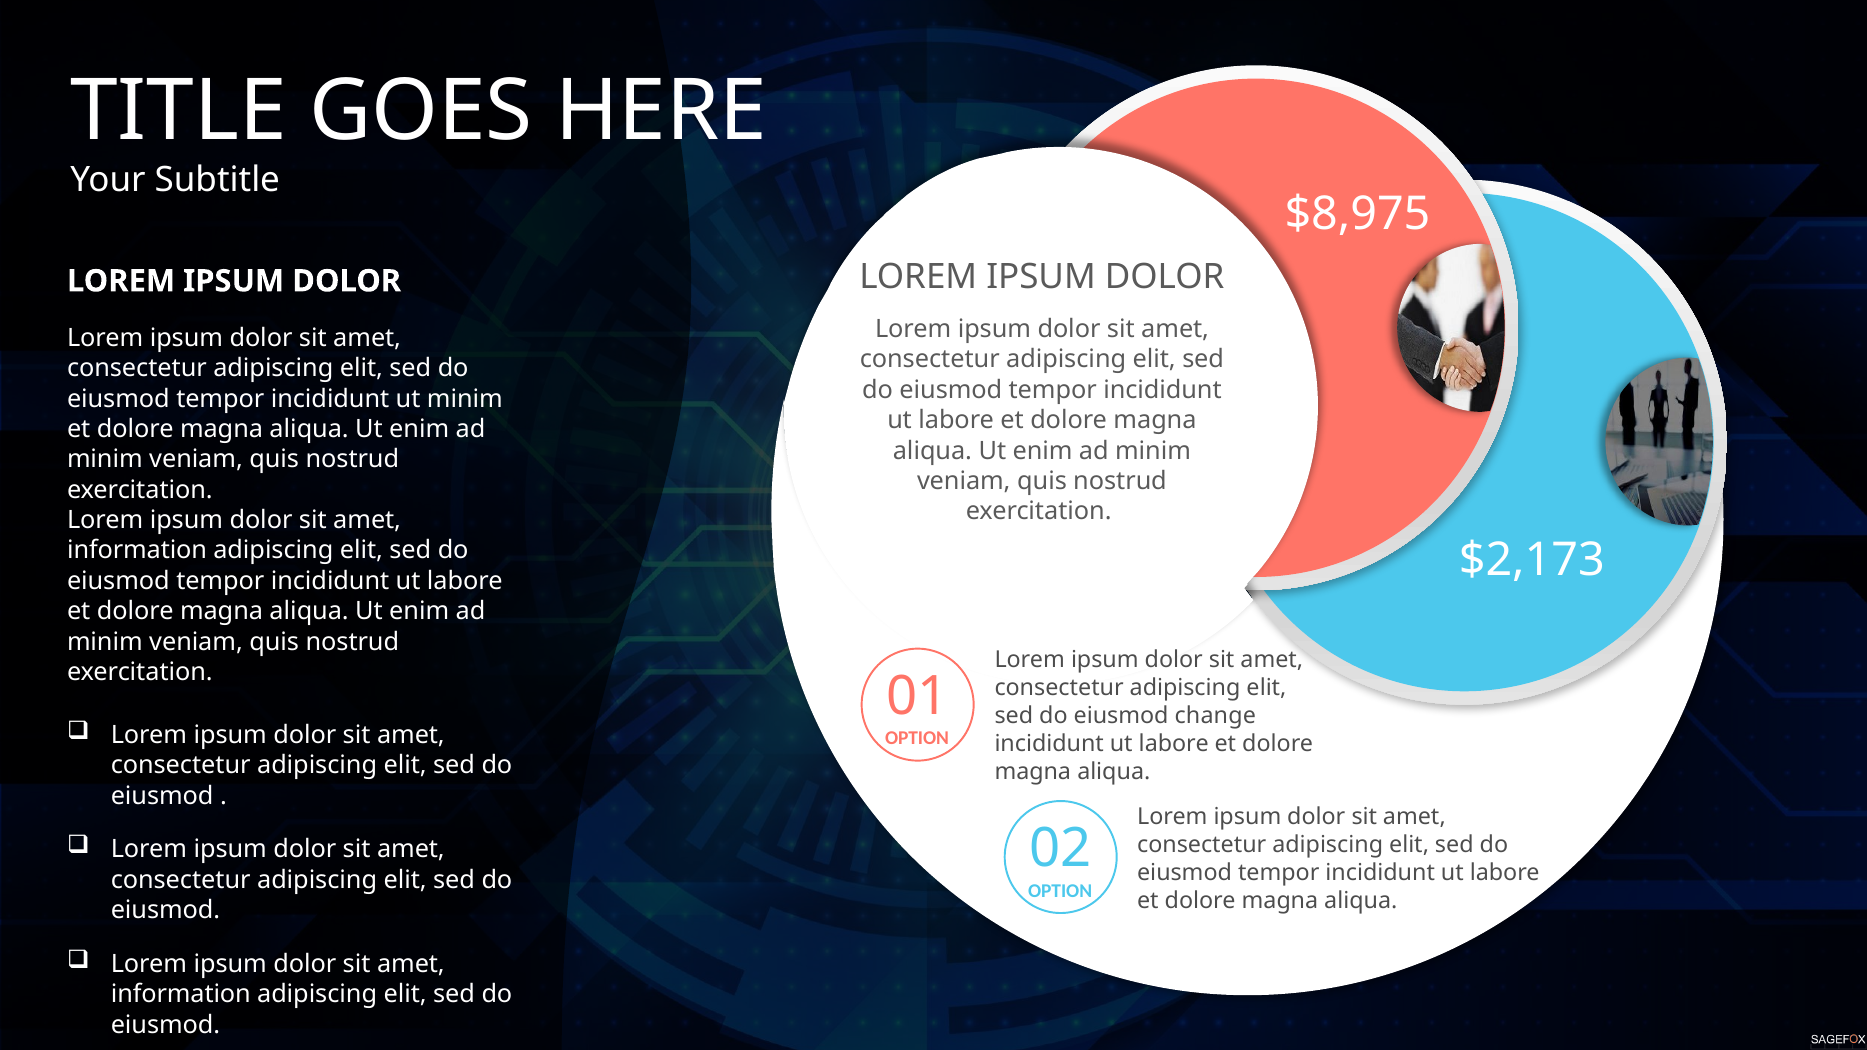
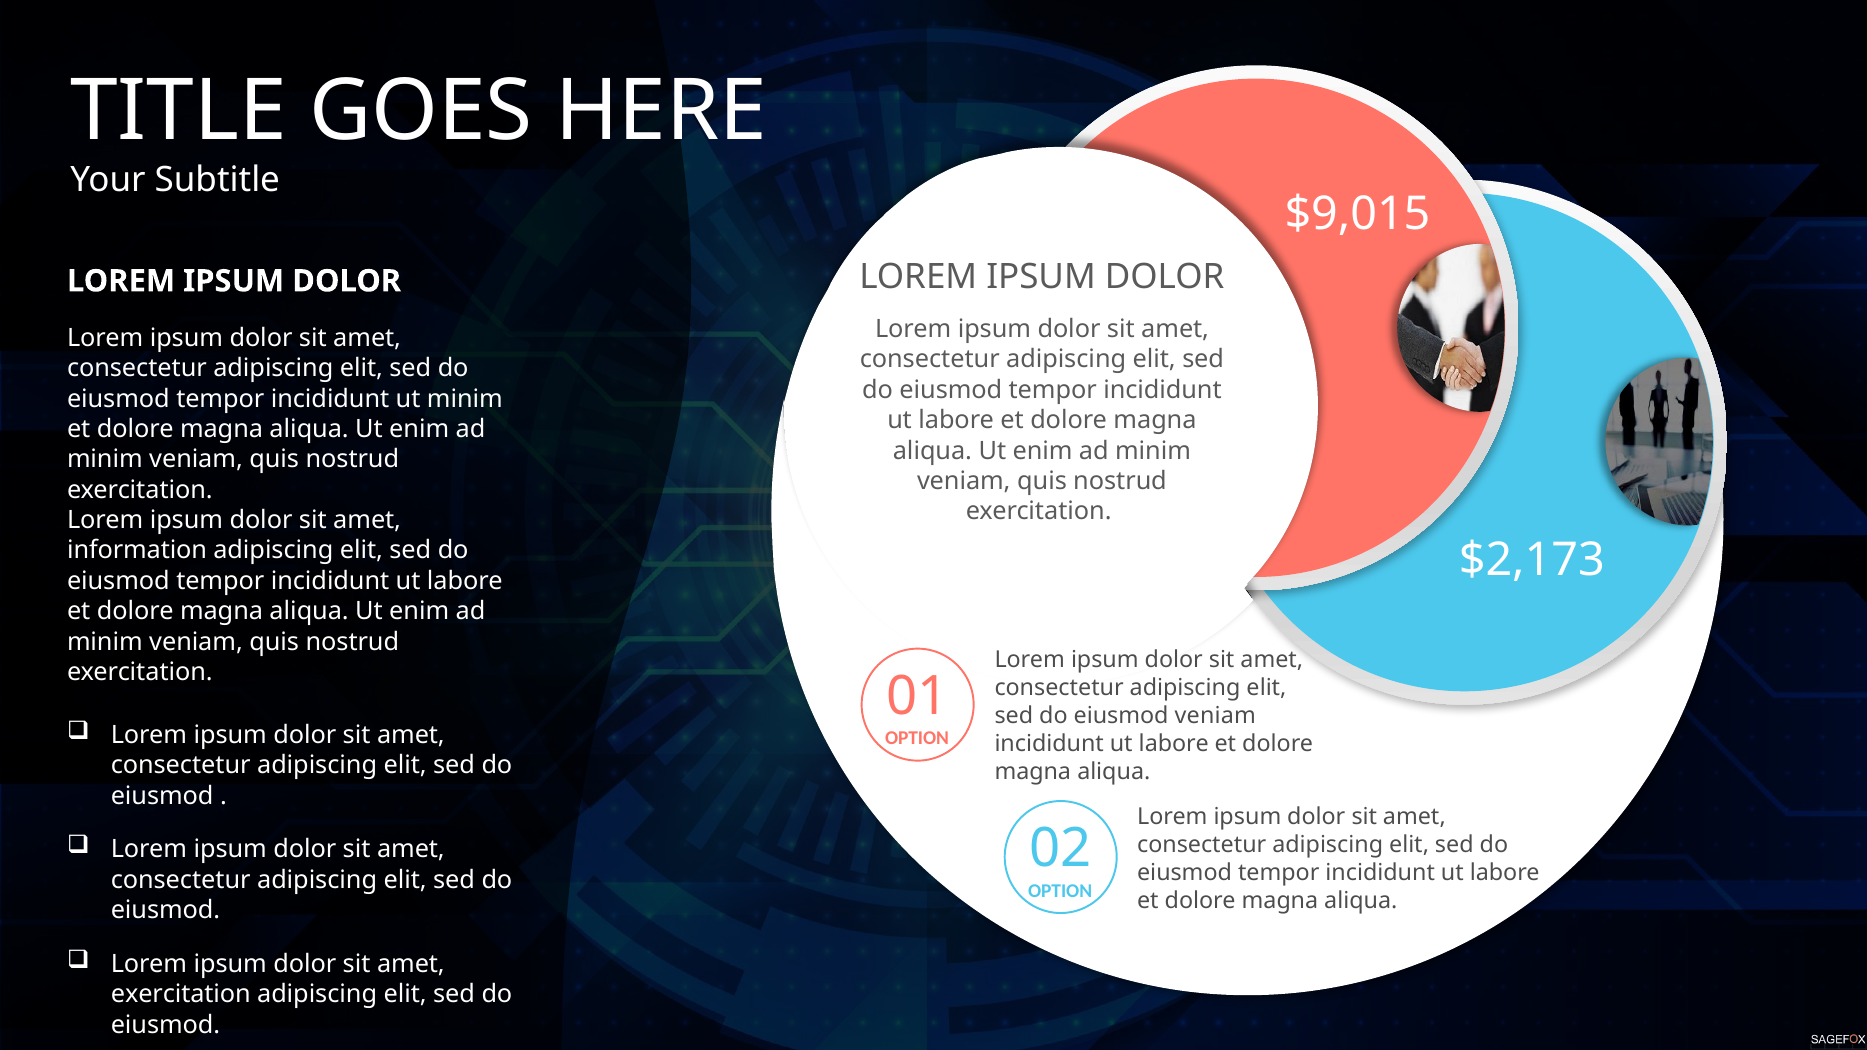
$8,975: $8,975 -> $9,015 (1358, 214)
eiusmod change: change -> veniam (1215, 716)
information: information -> exercitation (181, 995)
